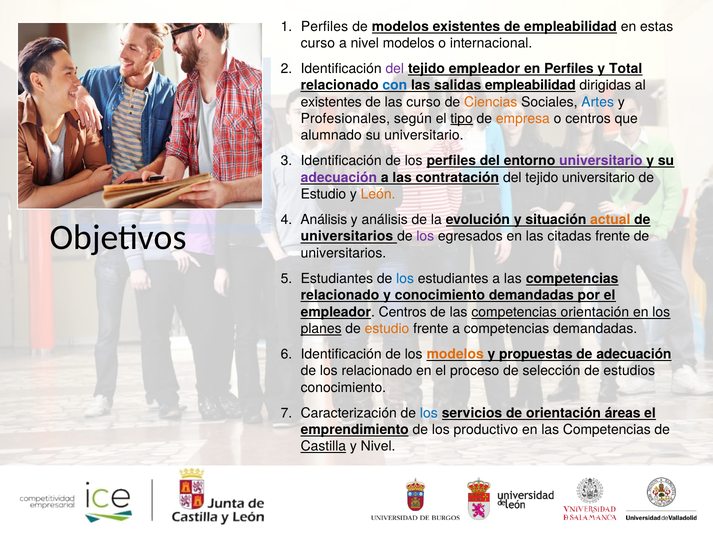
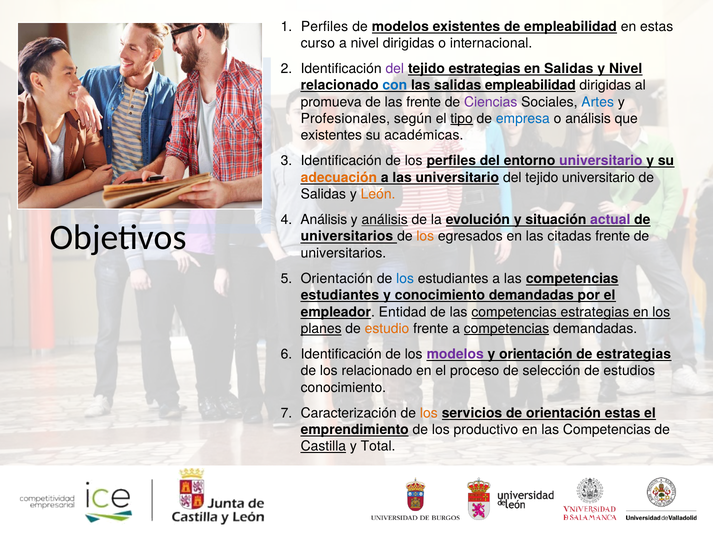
nivel modelos: modelos -> dirigidas (409, 43)
tejido empleador: empleador -> estrategias (485, 69)
en Perfiles: Perfiles -> Salidas (569, 69)
y Total: Total -> Nivel (626, 69)
existentes: existentes -> promueva (331, 102)
las curso: curso -> frente (424, 102)
Ciencias colour: orange -> purple (491, 102)
empresa colour: orange -> blue (523, 119)
o centros: centros -> análisis (588, 119)
alumnado: alumnado -> existentes (331, 135)
su universitario: universitario -> académicas (424, 135)
adecuación colour: purple -> orange (339, 177)
las contratación: contratación -> universitario (457, 177)
Estudio: Estudio -> Salidas (323, 194)
análisis underline: none -> present (385, 220)
actual colour: orange -> purple (610, 220)
los colour: purple -> orange (425, 236)
Estudiantes: Estudiantes -> Orientación (337, 279)
relacionado: relacionado -> estudiantes (340, 295)
empleador Centros: Centros -> Entidad (403, 312)
competencias orientación: orientación -> estrategias (595, 312)
competencias underline: none -> present (506, 328)
modelos colour: orange -> purple (455, 354)
y propuestas: propuestas -> orientación (536, 354)
de adecuación: adecuación -> estrategias (634, 354)
los colour: blue -> orange (429, 413)
orientación áreas: áreas -> estas (623, 413)
y Nivel: Nivel -> Total (378, 446)
